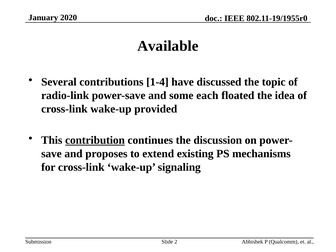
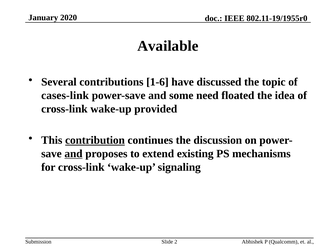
1-4: 1-4 -> 1-6 (157, 82)
radio-link: radio-link -> cases-link (65, 95)
each: each -> need (207, 95)
and underline: none -> present (74, 154)
